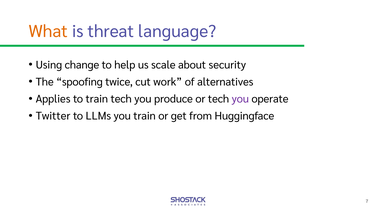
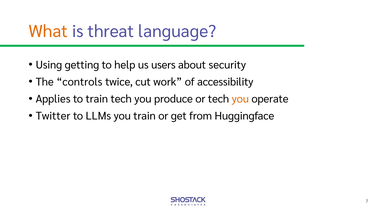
change: change -> getting (82, 65)
scale: scale -> users (163, 65)
spoofing: spoofing -> controls (79, 82)
alternatives: alternatives -> accessibility (225, 82)
you colour: purple -> orange (240, 99)
